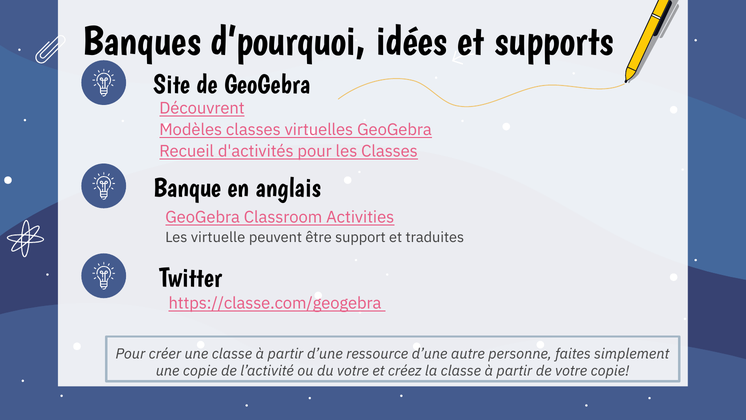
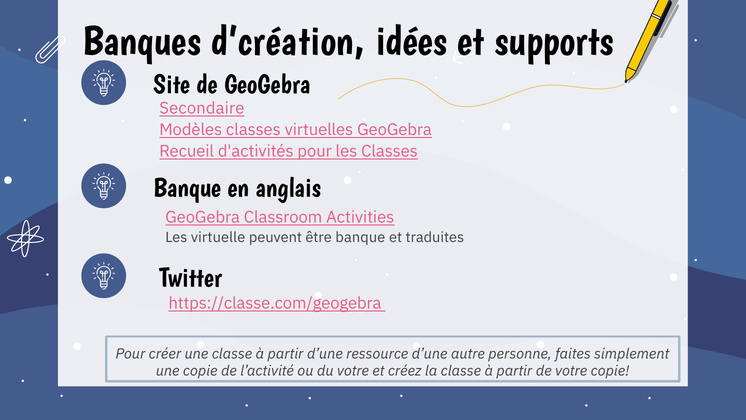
d’pourquoi: d’pourquoi -> d’création (288, 41)
Découvrent: Découvrent -> Secondaire (202, 108)
être support: support -> banque (360, 237)
